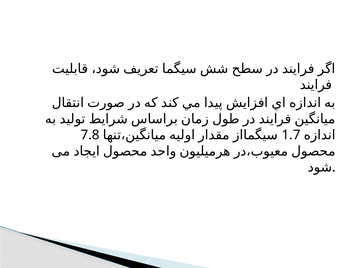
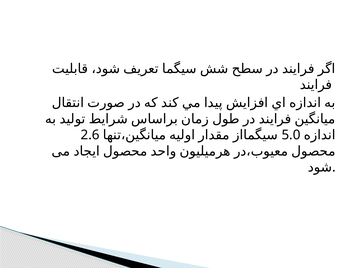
7.8: 7.8 -> 2.6 (90, 135)
1.7: 1.7 -> 5.0 (291, 135)
